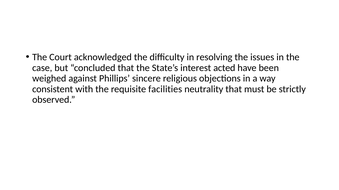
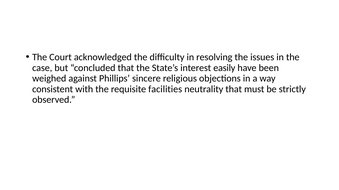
acted: acted -> easily (224, 68)
